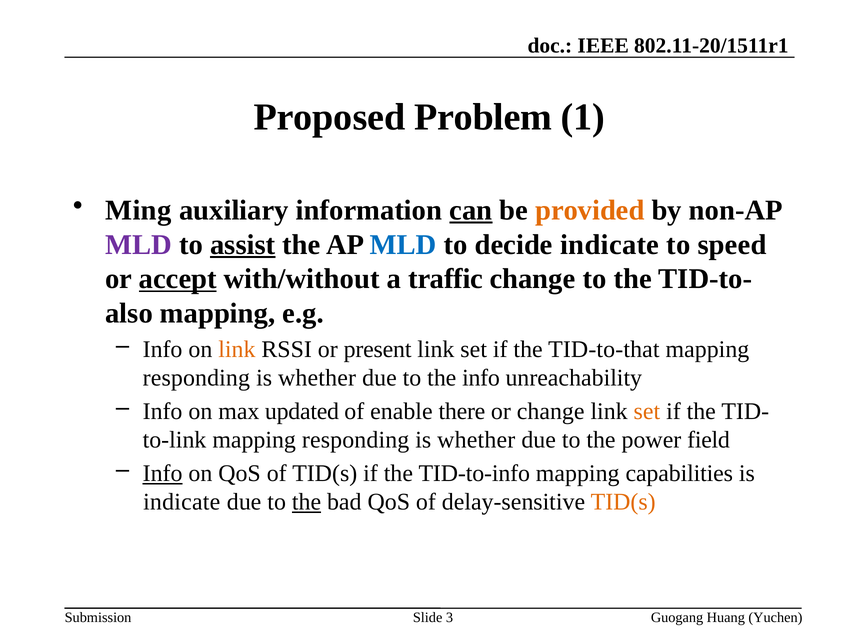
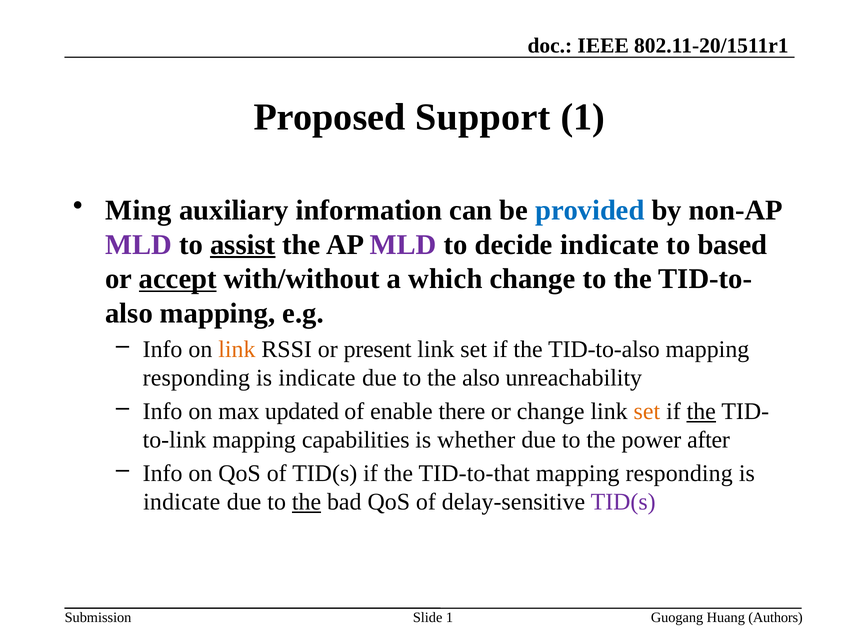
Problem: Problem -> Support (483, 117)
can underline: present -> none (471, 210)
provided colour: orange -> blue (590, 210)
MLD colour: blue -> purple (403, 245)
speed: speed -> based (732, 245)
traffic: traffic -> which (445, 279)
TID-to-that: TID-to-that -> TID-to-also (604, 349)
whether: whether -> indicate (317, 378)
the info: info -> also (481, 378)
the underline: none -> present (701, 411)
responding: responding -> capabilities (356, 440)
field: field -> after (709, 440)
Info underline: present -> none (163, 473)
TID-to-info: TID-to-info -> TID-to-that (474, 473)
capabilities: capabilities -> responding (679, 473)
TID(s colour: orange -> purple (623, 502)
Slide 3: 3 -> 1 (450, 618)
Yuchen: Yuchen -> Authors (776, 618)
